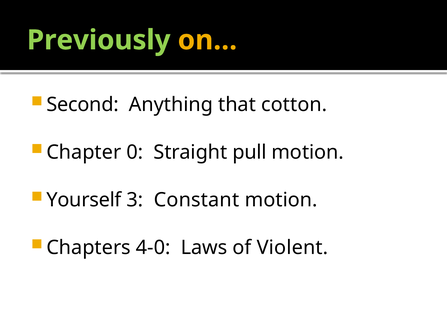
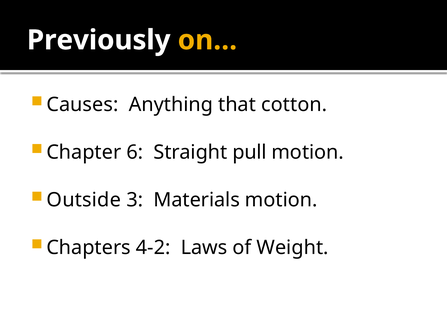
Previously colour: light green -> white (99, 40)
Second: Second -> Causes (82, 105)
0: 0 -> 6 (135, 152)
Yourself: Yourself -> Outside (84, 200)
Constant: Constant -> Materials (197, 200)
4-0: 4-0 -> 4-2 (153, 248)
Violent: Violent -> Weight (293, 248)
